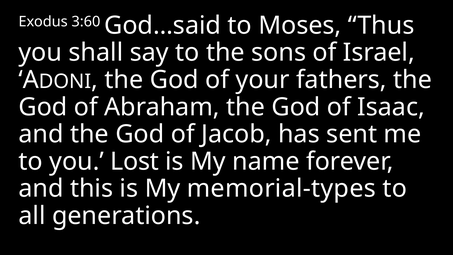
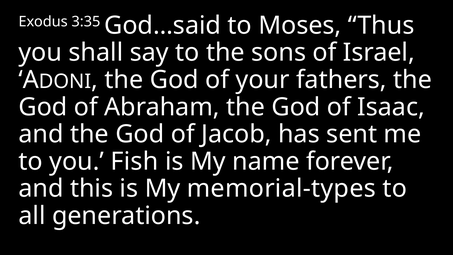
3:60: 3:60 -> 3:35 (86, 22)
Lost: Lost -> Fish (134, 161)
